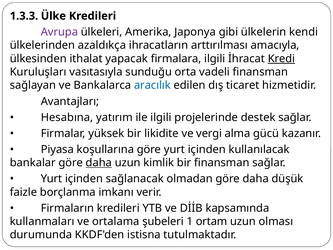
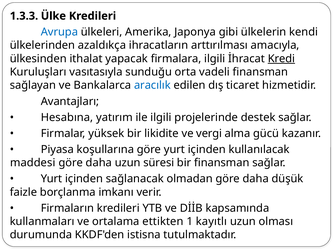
Avrupa colour: purple -> blue (59, 32)
bankalar: bankalar -> maddesi (33, 163)
daha underline: present -> none (99, 163)
kimlik: kimlik -> süresi (159, 163)
şubeleri: şubeleri -> ettikten (163, 221)
ortam: ortam -> kayıtlı (211, 221)
